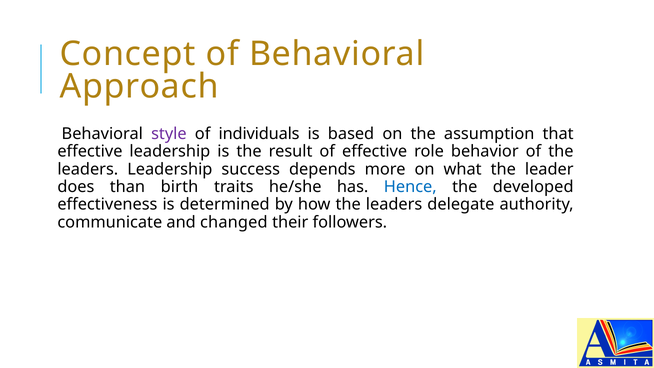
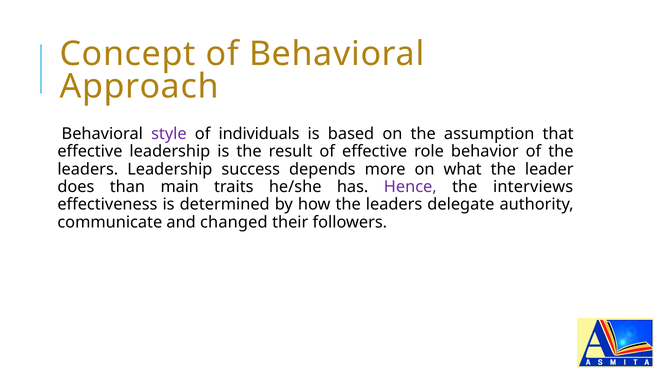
birth: birth -> main (180, 187)
Hence colour: blue -> purple (410, 187)
developed: developed -> interviews (533, 187)
